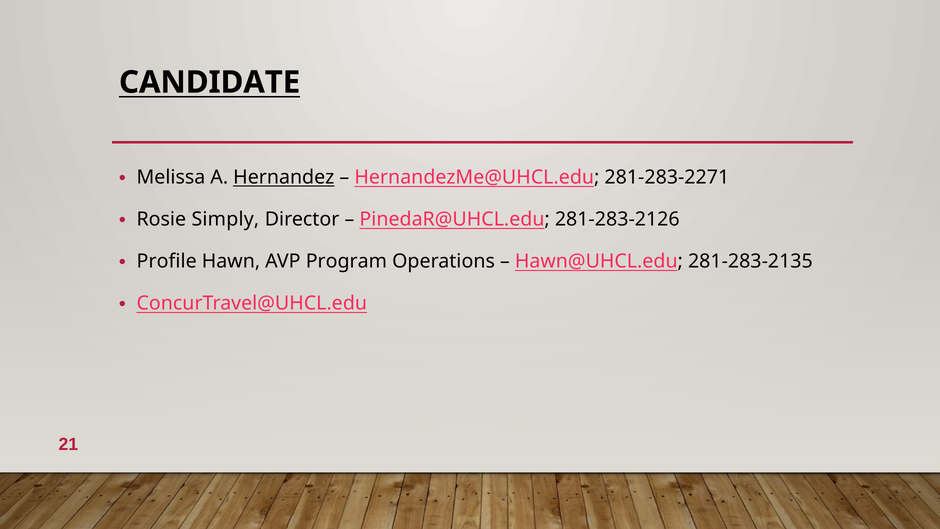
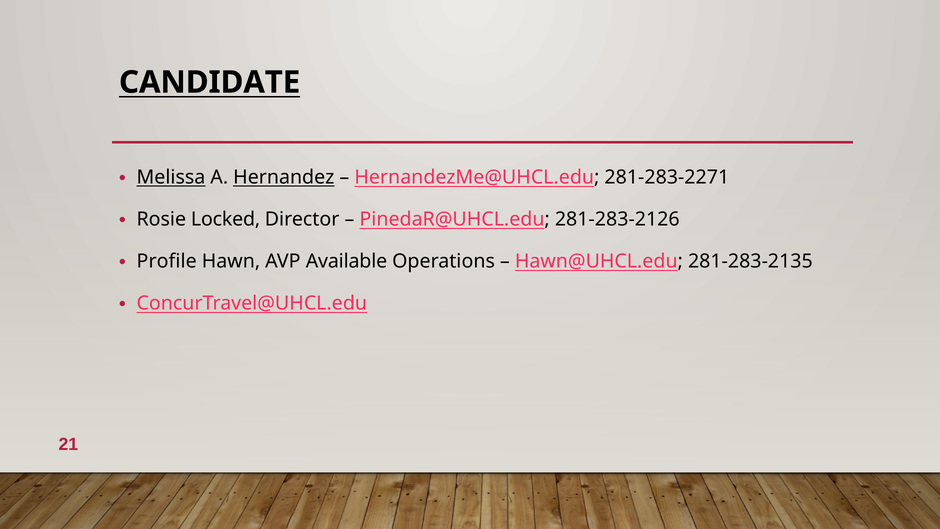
Melissa underline: none -> present (171, 177)
Simply: Simply -> Locked (226, 219)
Program: Program -> Available (346, 261)
